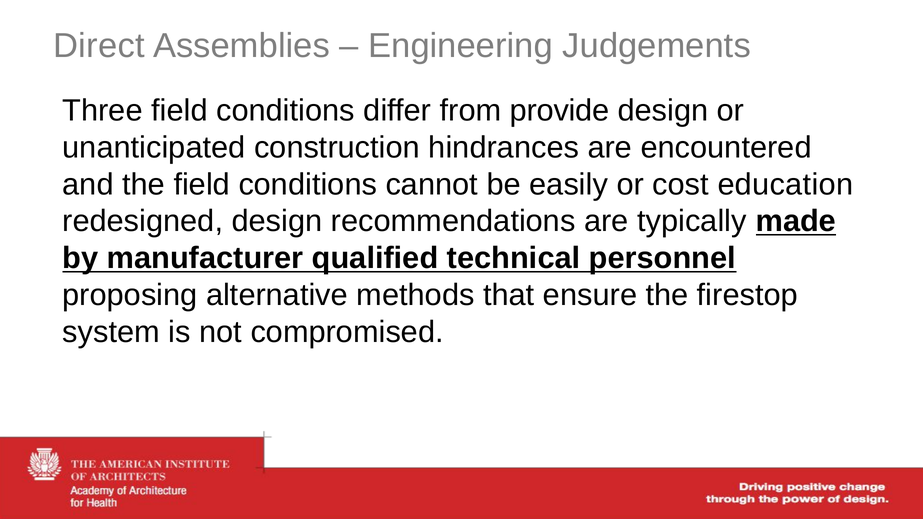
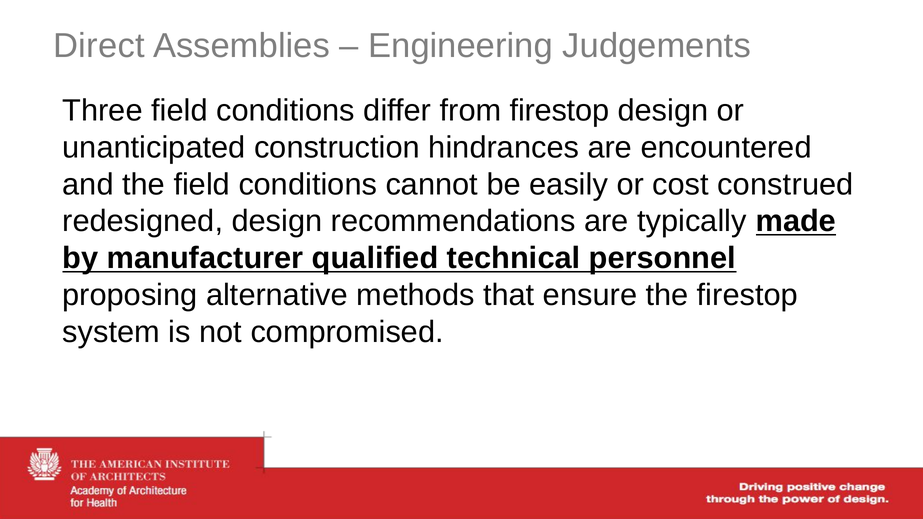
from provide: provide -> firestop (560, 111)
education: education -> construed (786, 184)
